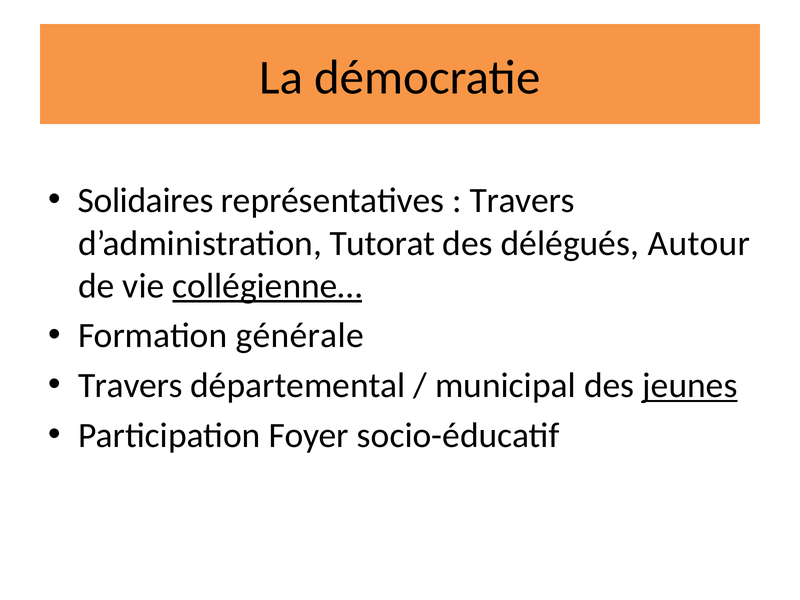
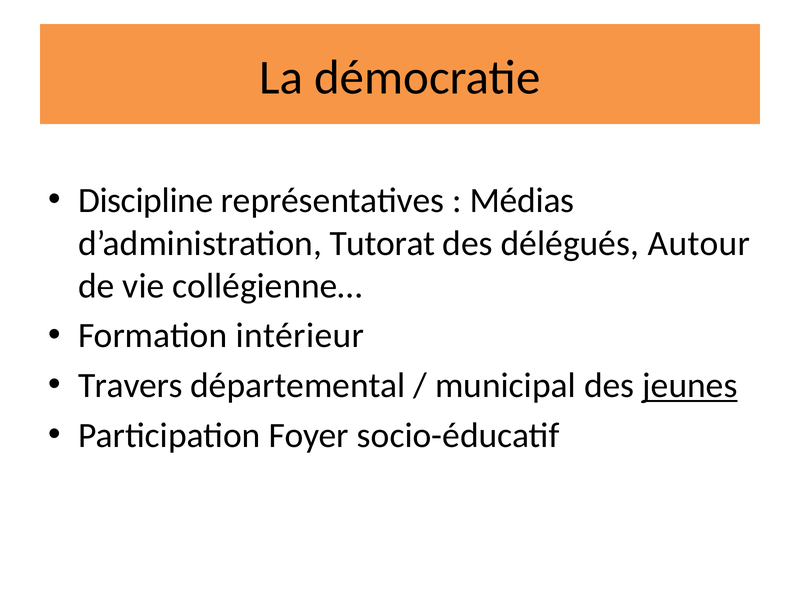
Solidaires: Solidaires -> Discipline (146, 201)
Travers: Travers -> Médias (522, 201)
collégienne… underline: present -> none (267, 286)
générale: générale -> intérieur (300, 336)
